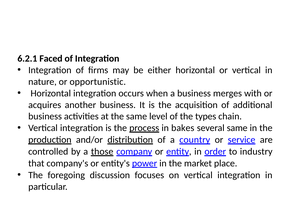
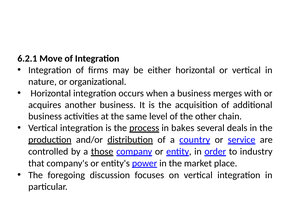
Faced: Faced -> Move (51, 59)
opportunistic: opportunistic -> organizational (98, 82)
types: types -> other (206, 117)
several same: same -> deals (237, 128)
